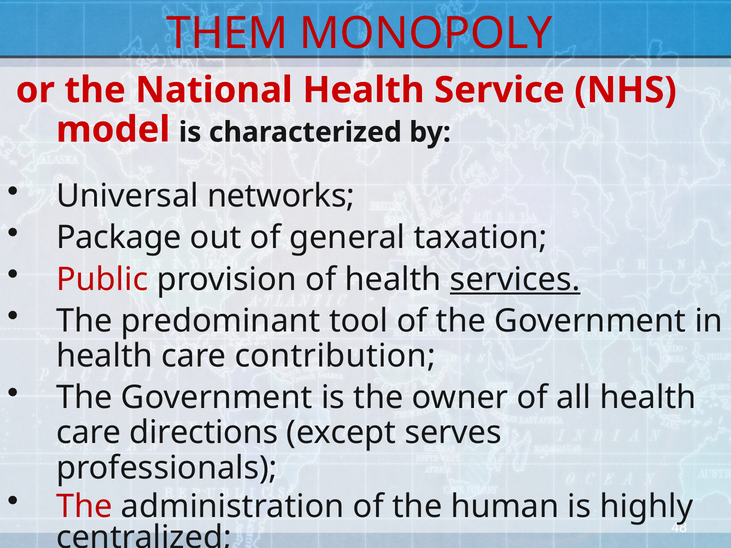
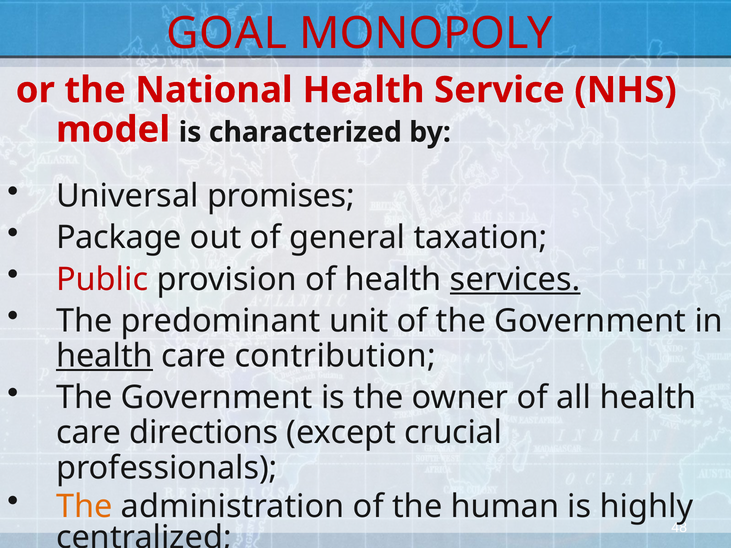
THEM: THEM -> GOAL (227, 34)
networks: networks -> promises (281, 196)
tool: tool -> unit (359, 321)
health underline: none -> present (104, 356)
serves: serves -> crucial (453, 433)
The colour: red -> orange (84, 507)
